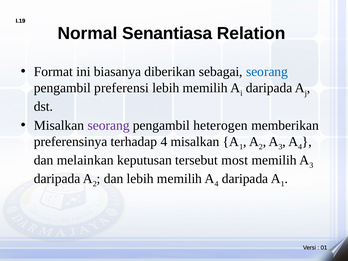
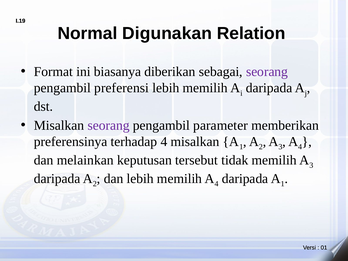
Senantiasa: Senantiasa -> Digunakan (167, 33)
seorang colour: blue -> purple (267, 72)
heterogen: heterogen -> parameter (221, 125)
most: most -> tidak (235, 160)
